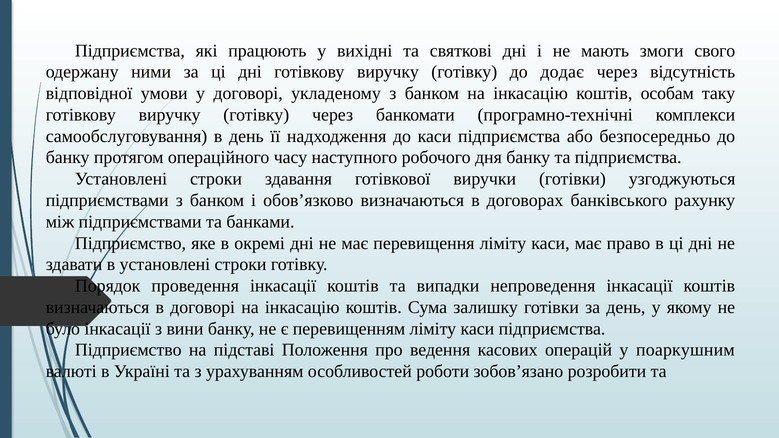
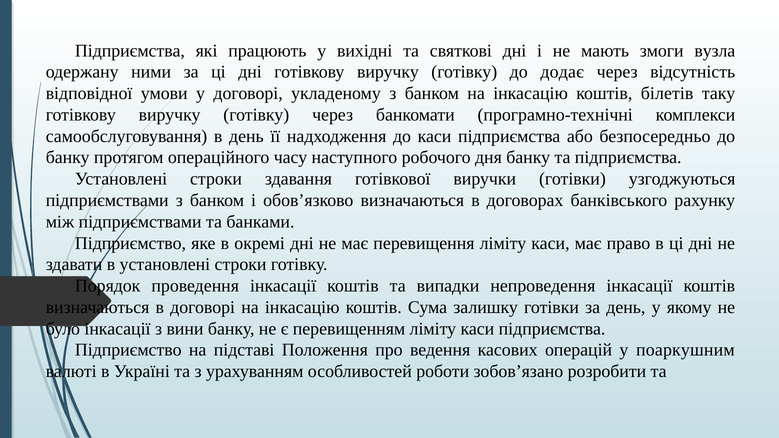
свого: свого -> вузла (715, 51)
особам: особам -> білетів (667, 94)
